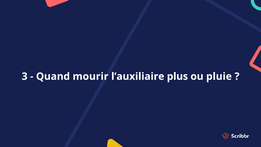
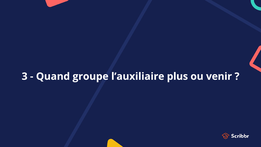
mourir: mourir -> groupe (91, 76)
pluie: pluie -> venir (219, 76)
